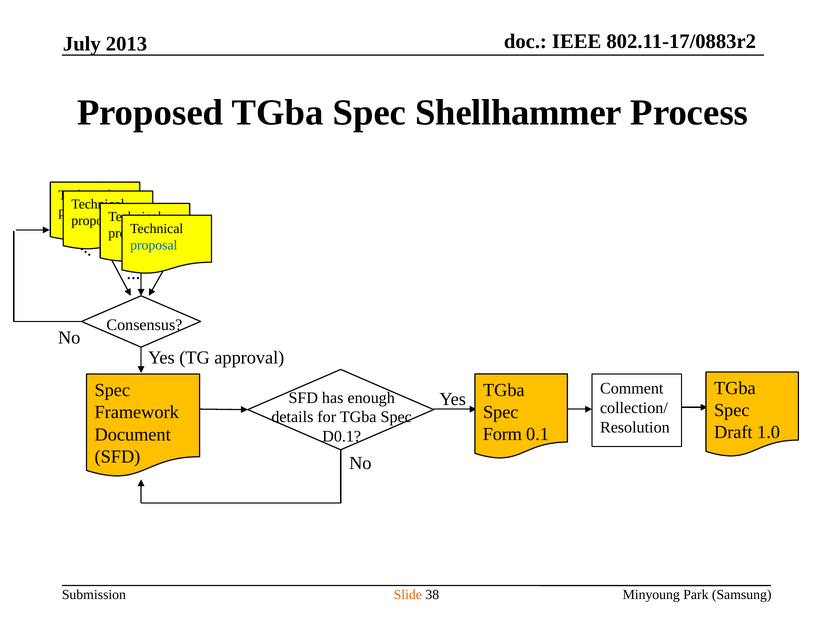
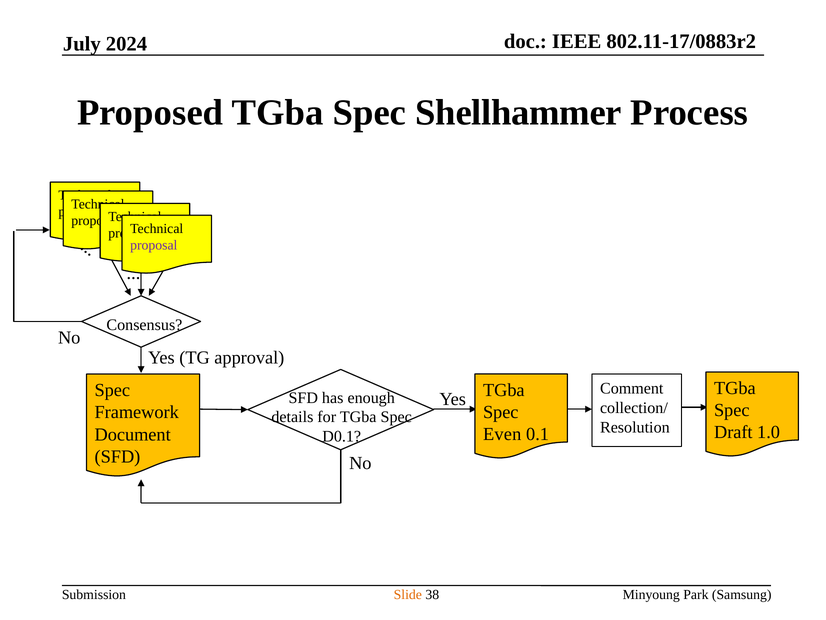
2013: 2013 -> 2024 (127, 44)
proposal colour: blue -> purple (154, 245)
Form: Form -> Even (502, 434)
